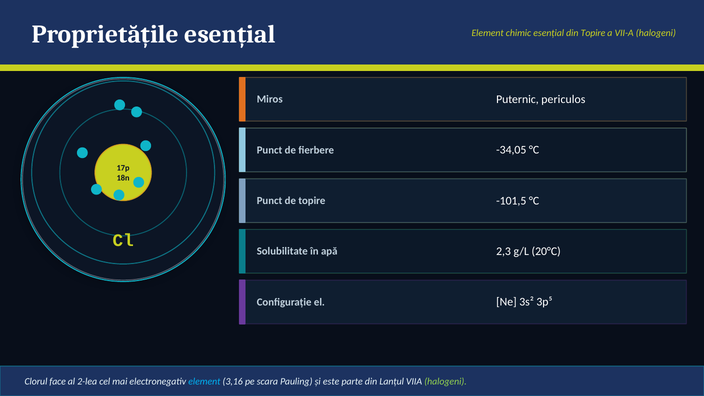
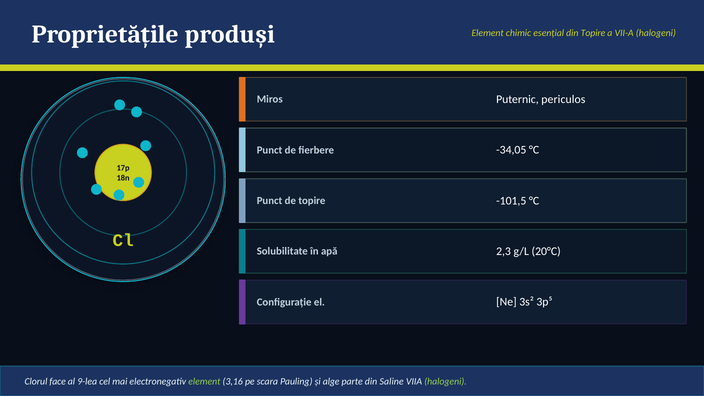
Proprietățile esențial: esențial -> produși (230, 34)
2-lea: 2-lea -> 9-lea (87, 382)
element colour: light blue -> light green (204, 382)
este: este -> alge (331, 382)
Lanțul: Lanțul -> Saline (392, 382)
